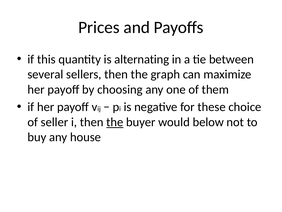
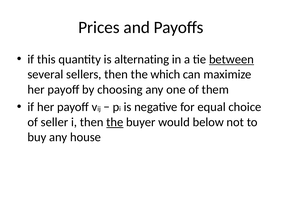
between underline: none -> present (231, 59)
graph: graph -> which (165, 74)
these: these -> equal (212, 107)
